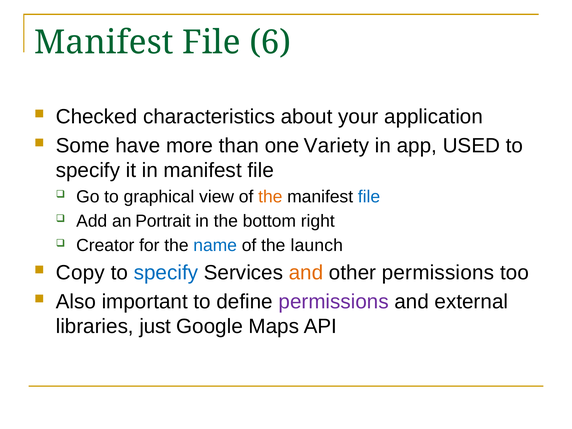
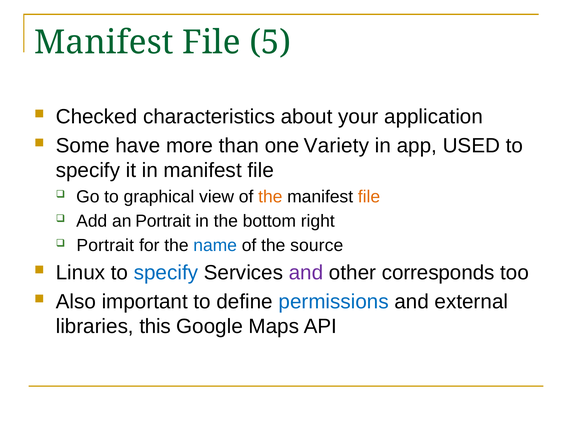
6: 6 -> 5 (270, 43)
file colour: blue -> orange (369, 197)
Creator: Creator -> Portrait (105, 246)
launch: launch -> source (317, 246)
Copy: Copy -> Linux (80, 273)
and colour: orange -> purple (306, 273)
other permissions: permissions -> corresponds (438, 273)
permissions colour: purple -> blue (334, 302)
just: just -> this (155, 326)
